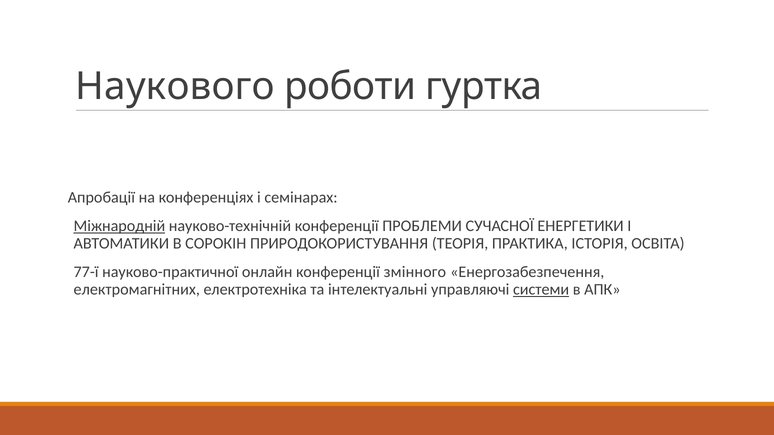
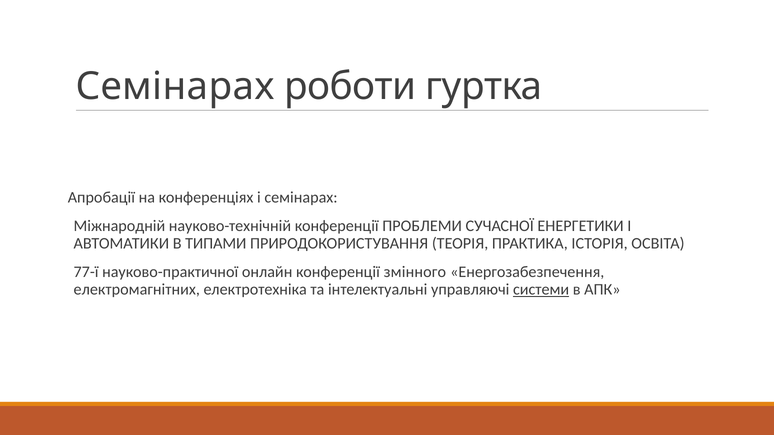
Наукового: Наукового -> Семінарах (175, 87)
Міжнародній underline: present -> none (119, 226)
СОРОКІН: СОРОКІН -> ТИПАМИ (216, 244)
